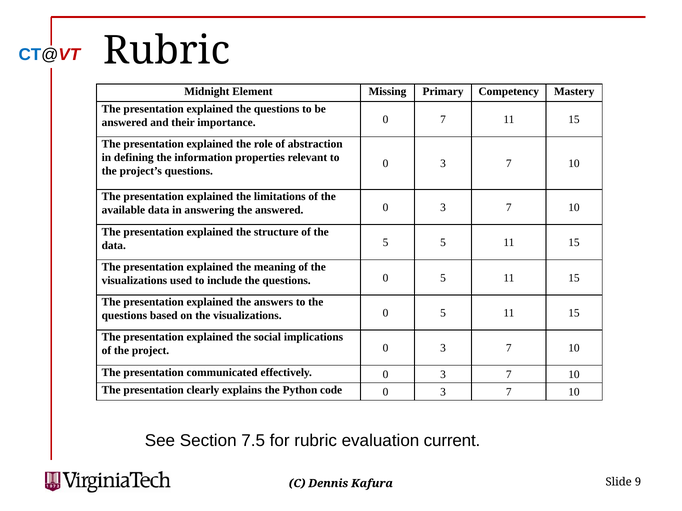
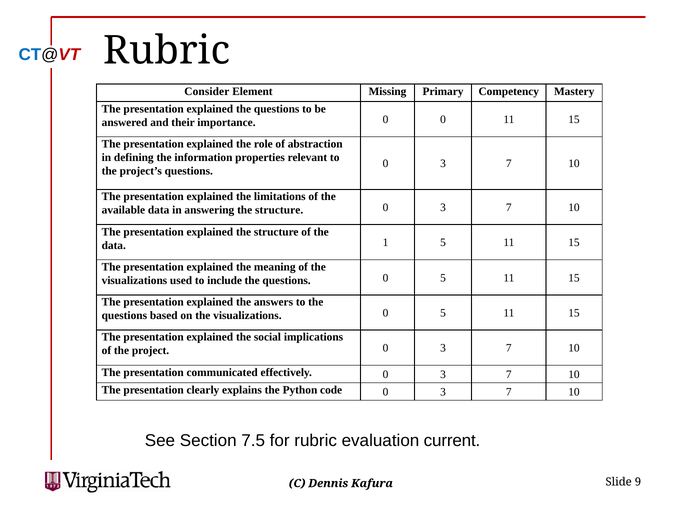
Midnight: Midnight -> Consider (207, 91)
0 7: 7 -> 0 (443, 120)
answering the answered: answered -> structure (279, 210)
data 5: 5 -> 1 (385, 243)
